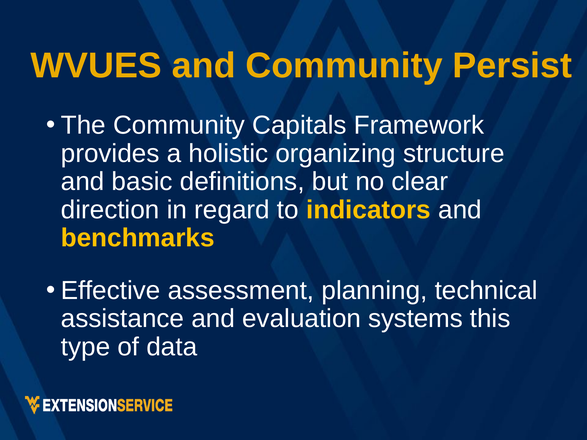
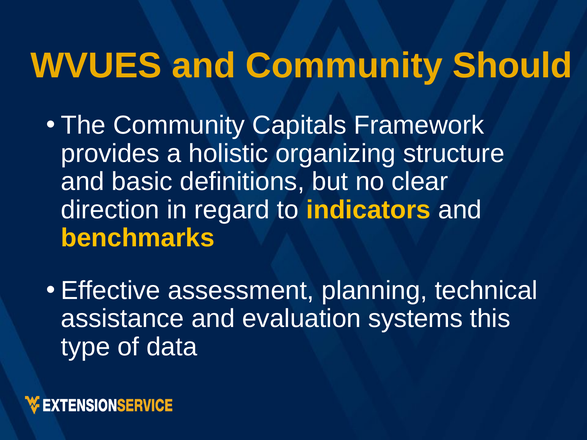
Persist: Persist -> Should (513, 66)
